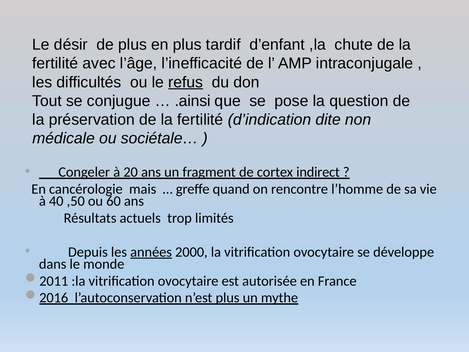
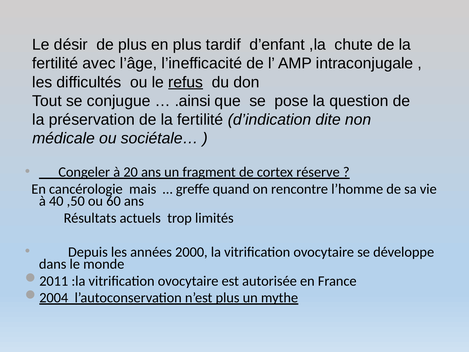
indirect: indirect -> réserve (318, 172)
années underline: present -> none (151, 252)
2016: 2016 -> 2004 (54, 298)
